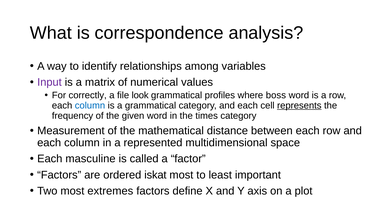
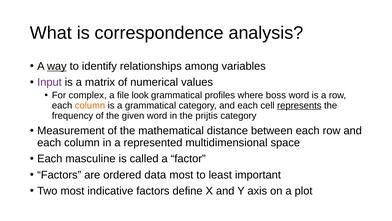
way underline: none -> present (57, 66)
correctly: correctly -> complex (88, 95)
column colour: blue -> orange (90, 105)
times: times -> prijtis (207, 115)
iskat: iskat -> data (155, 174)
extremes: extremes -> indicative (110, 190)
